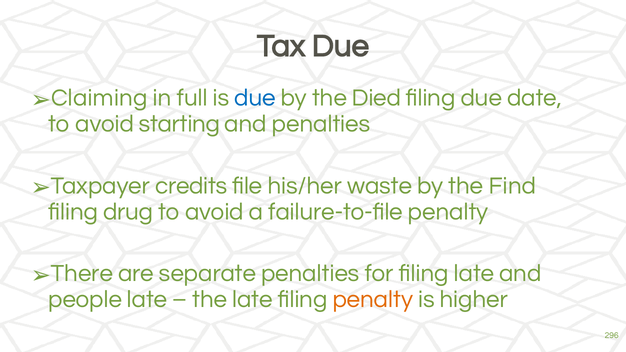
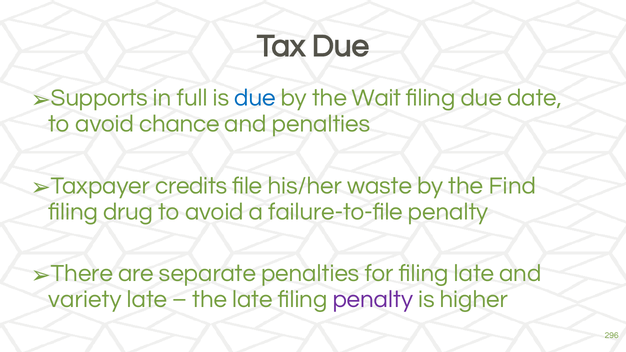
Claiming: Claiming -> Supports (99, 98)
Died: Died -> Wait (376, 98)
starting: starting -> chance (179, 124)
people: people -> variety (85, 300)
penalty colour: orange -> purple (373, 300)
